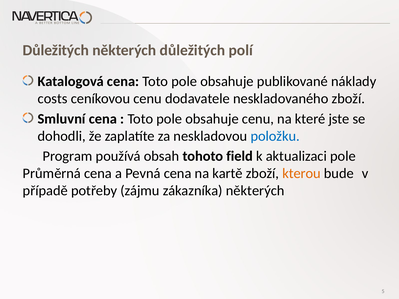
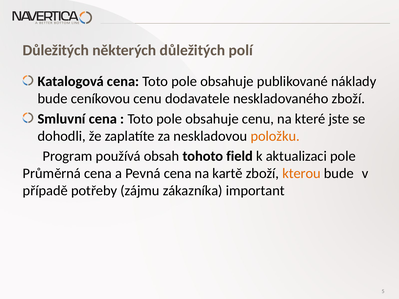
costs: costs -> bude (53, 99)
položku colour: blue -> orange (275, 136)
zákazníka některých: některých -> important (255, 191)
